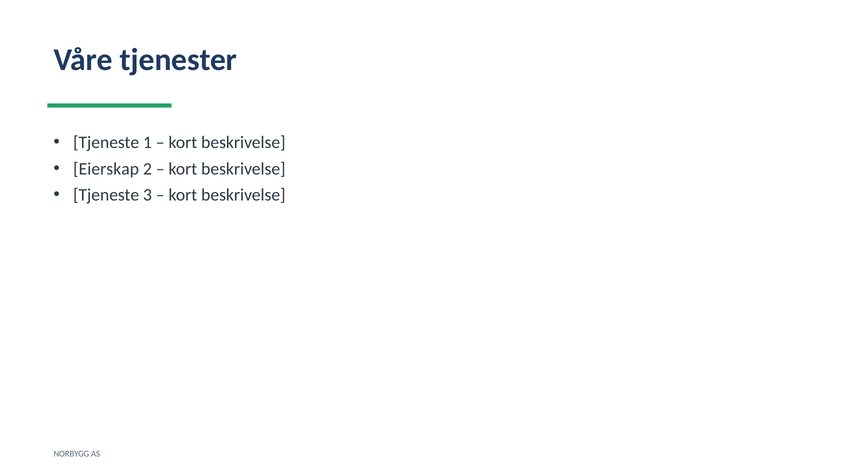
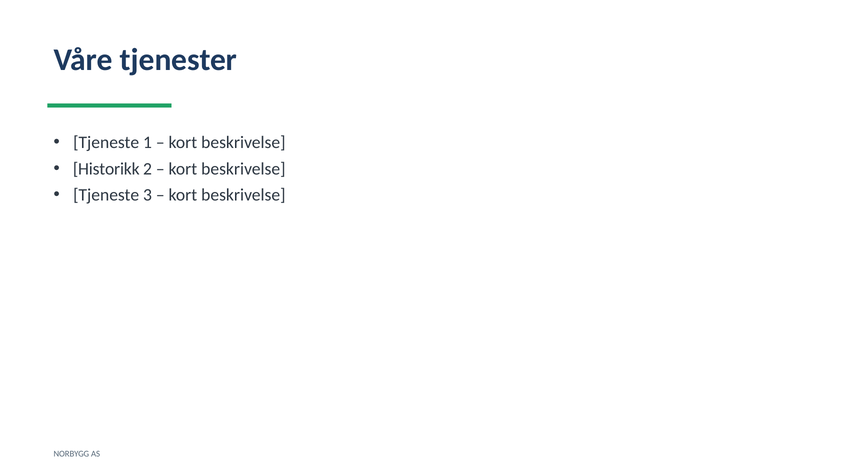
Eierskap: Eierskap -> Historikk (106, 169)
